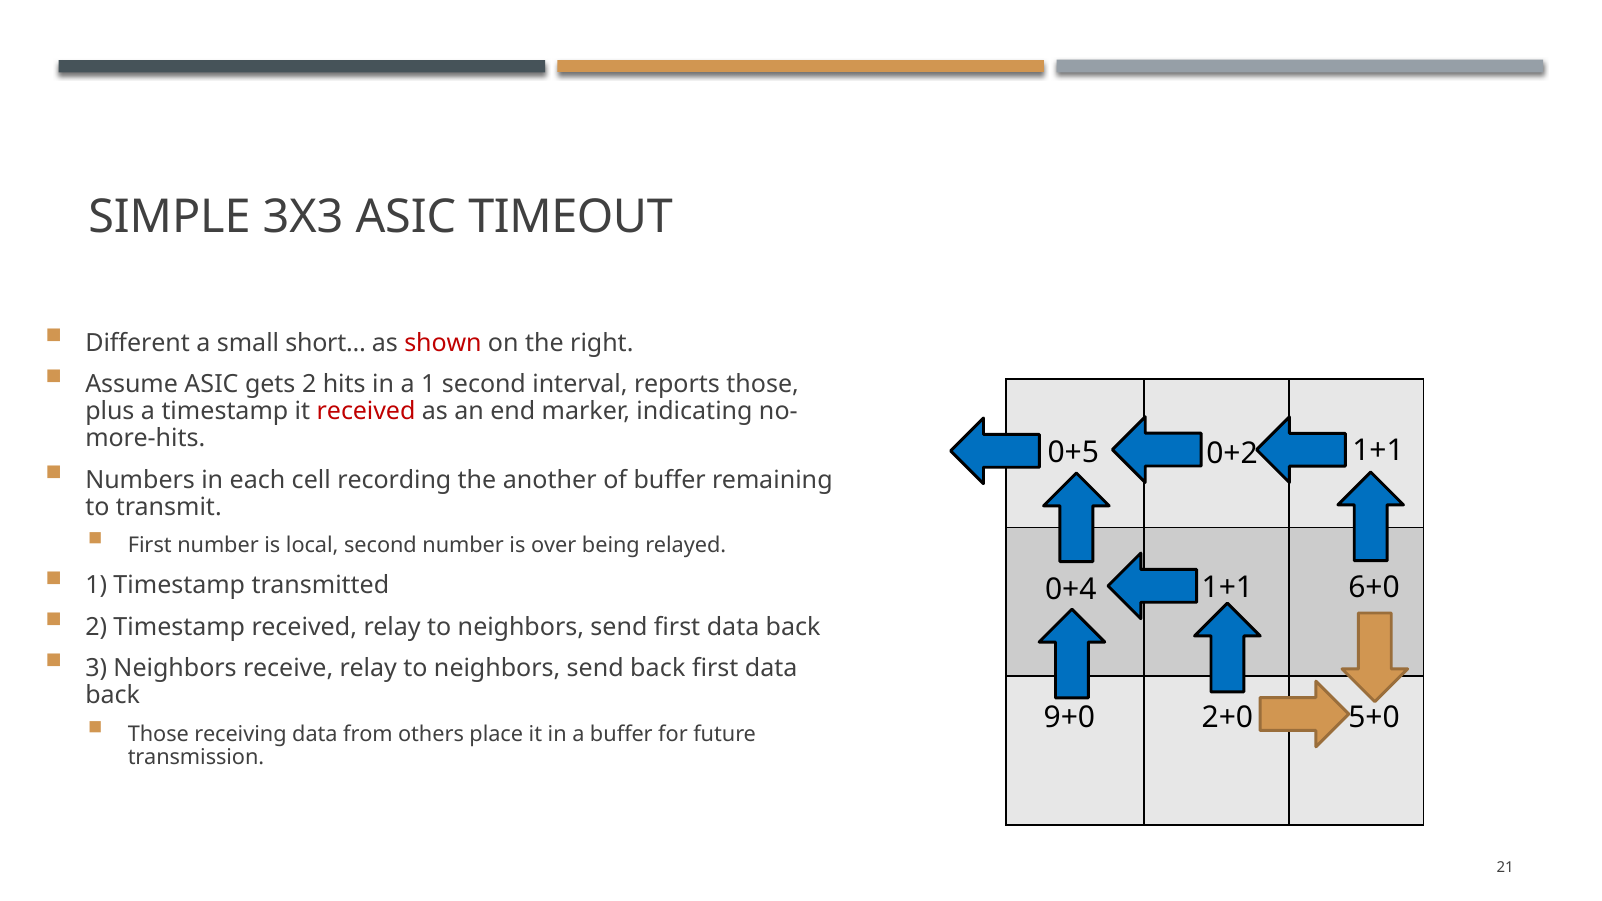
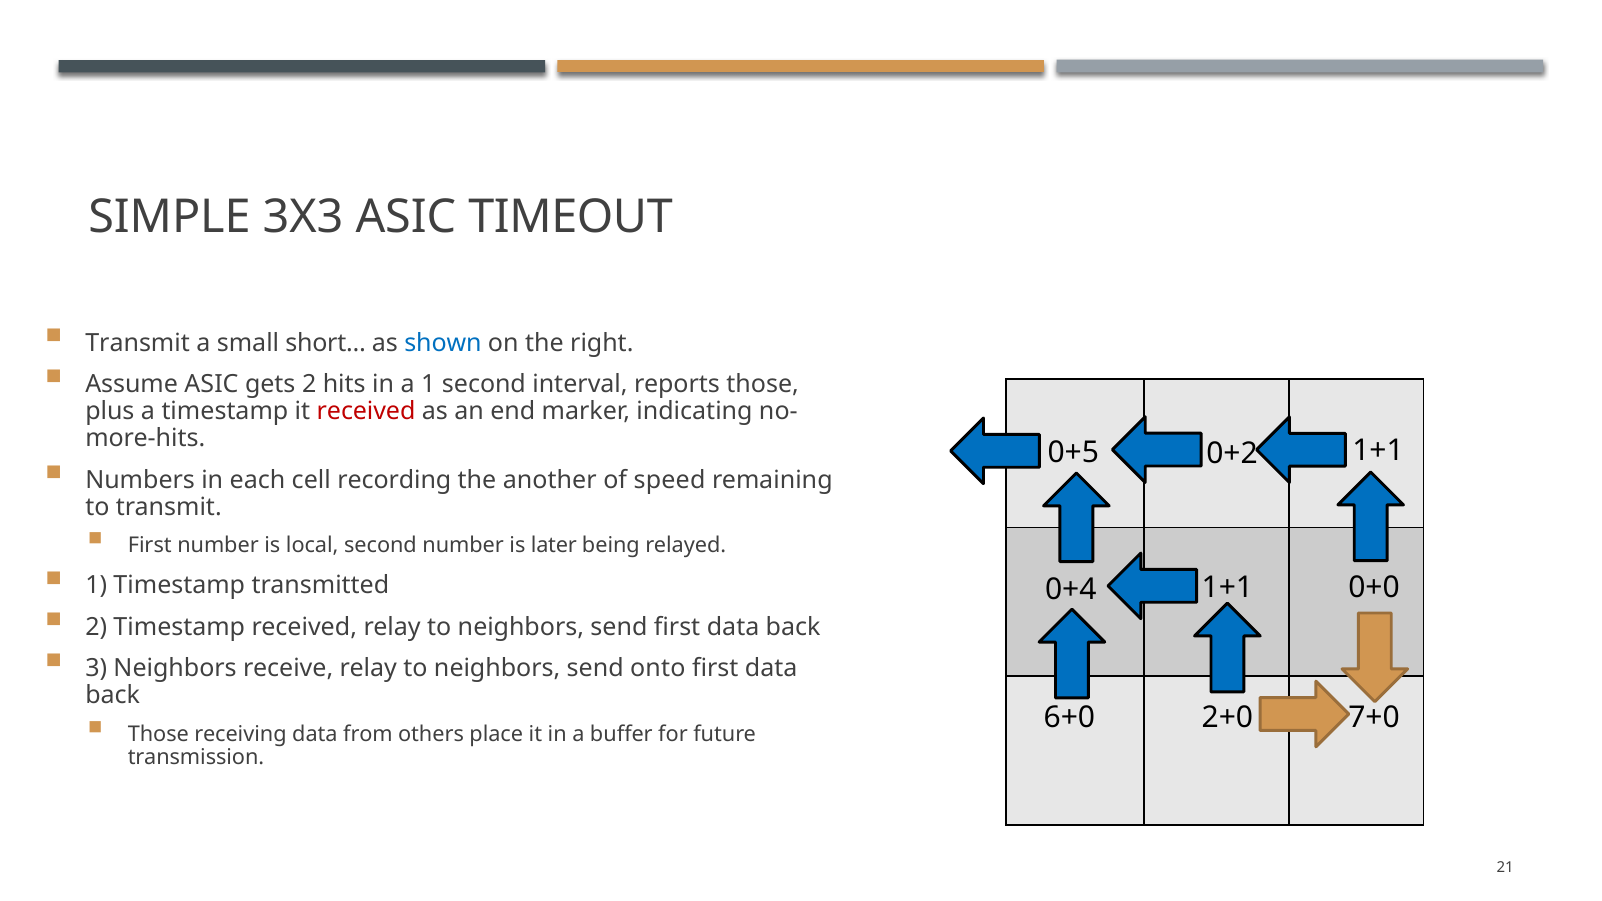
Different: Different -> Transmit (138, 343)
shown colour: red -> blue (443, 343)
of buffer: buffer -> speed (670, 480)
over: over -> later (554, 546)
6+0: 6+0 -> 0+0 (1374, 588)
send back: back -> onto (658, 668)
9+0: 9+0 -> 6+0 (1069, 718)
5+0: 5+0 -> 7+0 (1374, 718)
